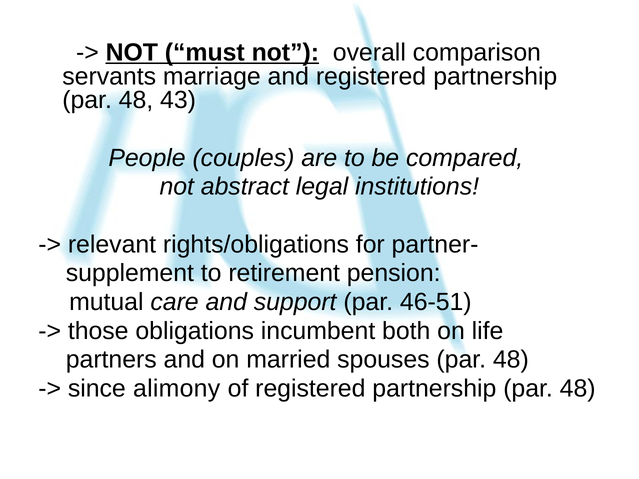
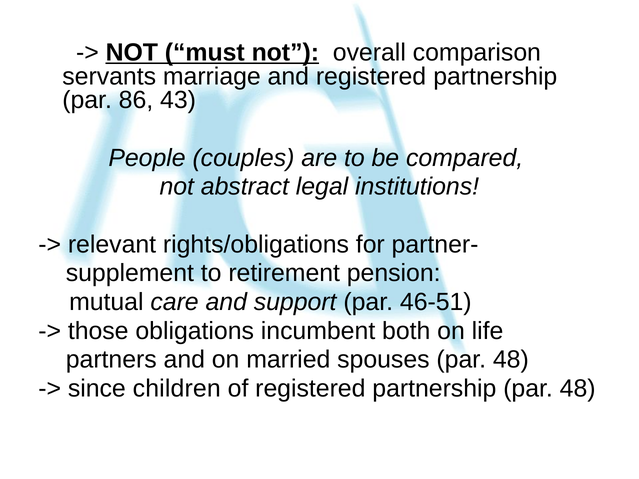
48: 48 -> 86 (136, 100)
alimony: alimony -> children (177, 389)
